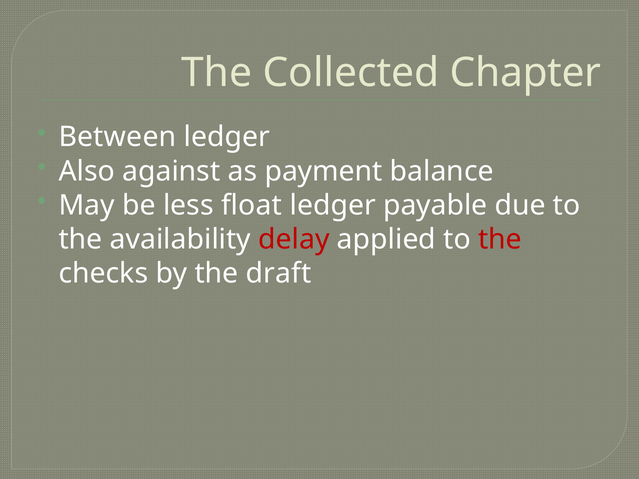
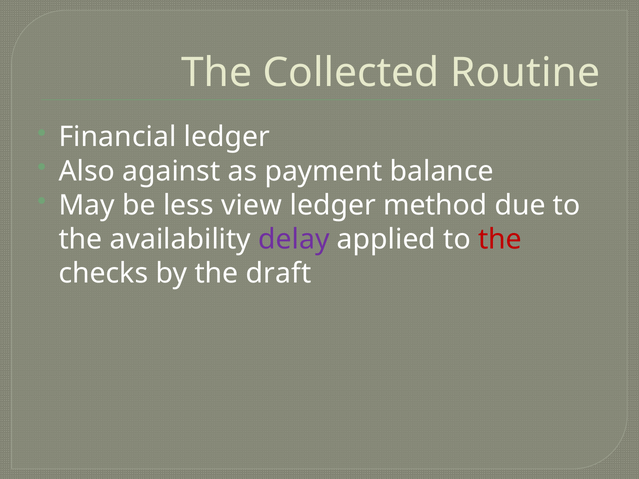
Chapter: Chapter -> Routine (525, 73)
Between: Between -> Financial (118, 137)
float: float -> view (252, 205)
payable: payable -> method (435, 205)
delay colour: red -> purple (294, 239)
